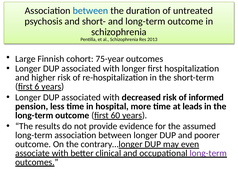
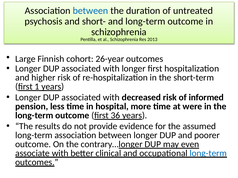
75-year: 75-year -> 26-year (110, 59)
6: 6 -> 1 (37, 87)
leads: leads -> were (192, 107)
60: 60 -> 36 (115, 116)
long-term colour: purple -> blue (208, 154)
